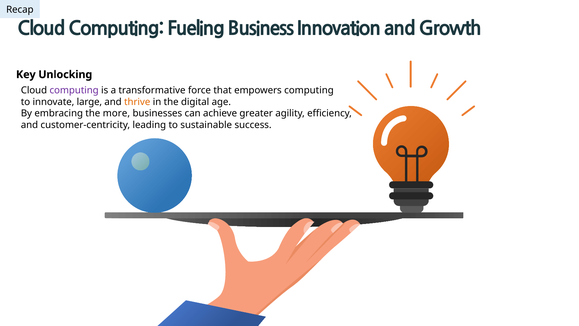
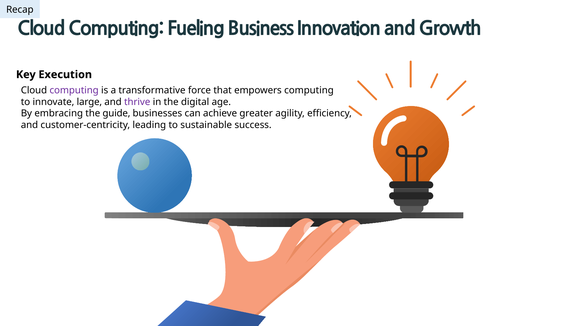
Unlocking: Unlocking -> Execution (65, 74)
thrive colour: orange -> purple (137, 102)
more: more -> guide (116, 113)
